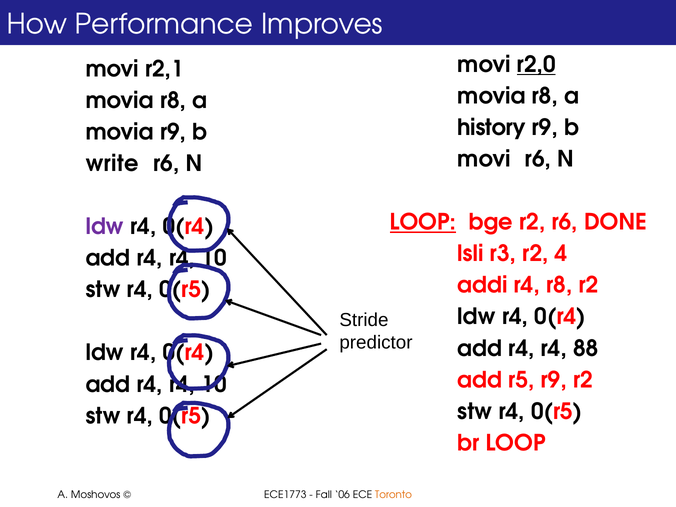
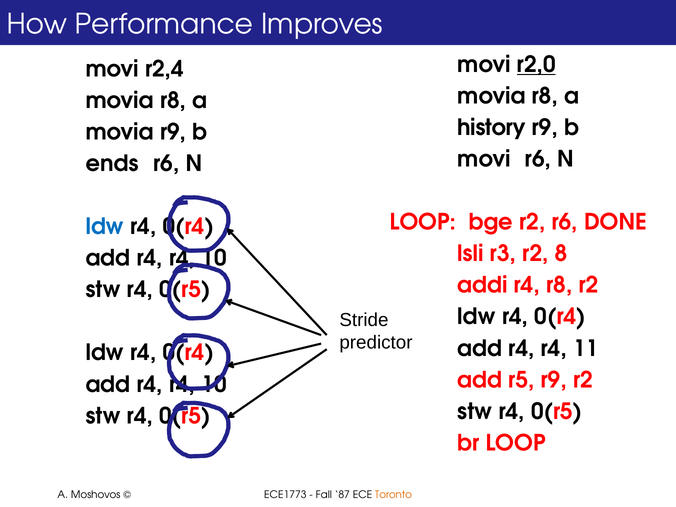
r2,1: r2,1 -> r2,4 (165, 69)
write: write -> ends (112, 164)
LOOP underline: present -> none (423, 222)
ldw colour: purple -> blue (105, 227)
4: 4 -> 8 (561, 254)
88: 88 -> 11 (586, 349)
06: 06 -> 87 (342, 495)
